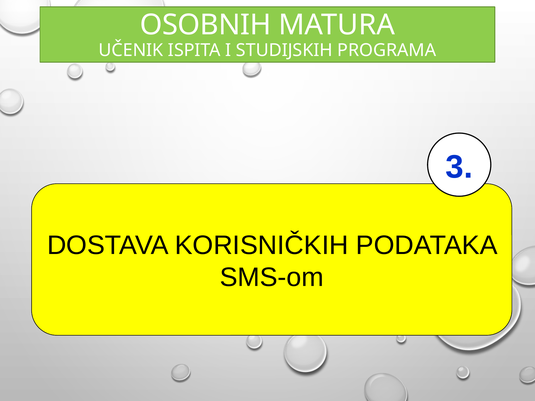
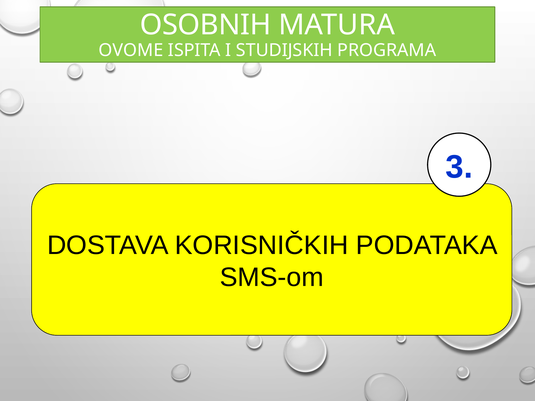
UČENIK: UČENIK -> OVOME (131, 50)
